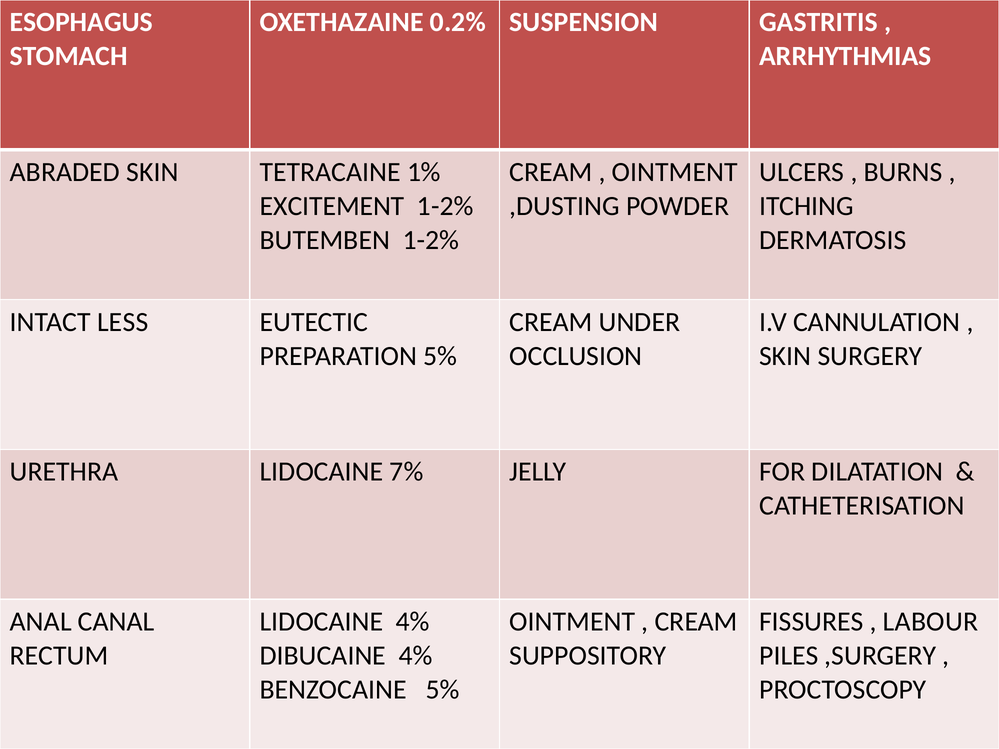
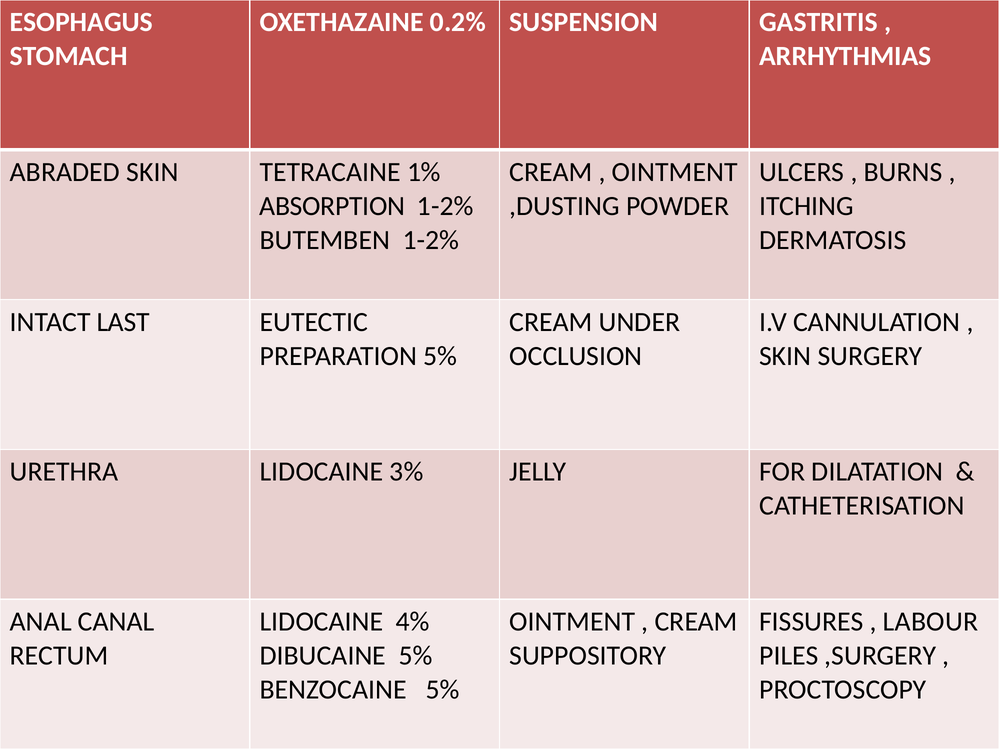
EXCITEMENT: EXCITEMENT -> ABSORPTION (332, 206)
LESS: LESS -> LAST (123, 322)
7%: 7% -> 3% (406, 472)
DIBUCAINE 4%: 4% -> 5% (416, 656)
